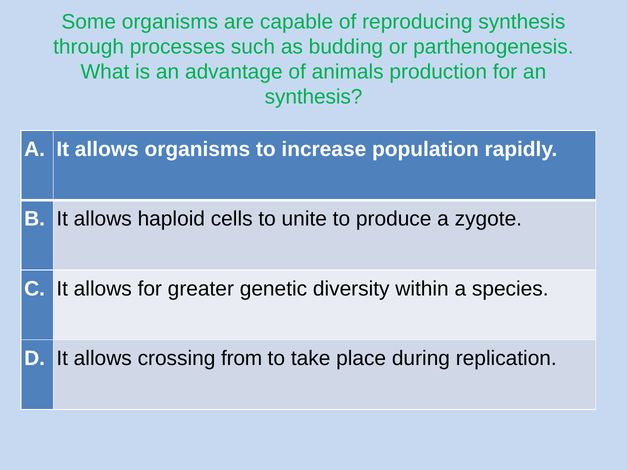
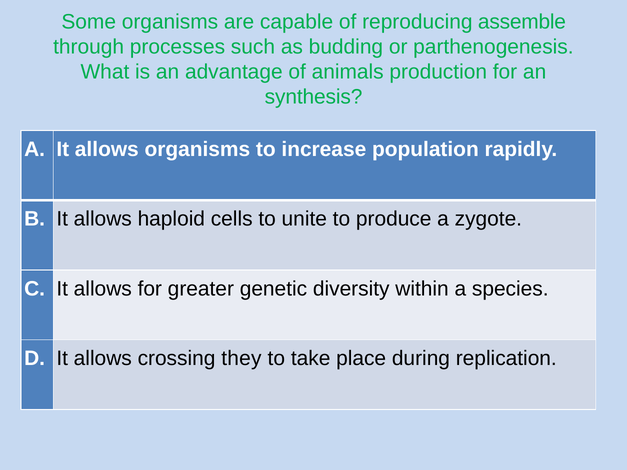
reproducing synthesis: synthesis -> assemble (522, 22)
from: from -> they (241, 359)
